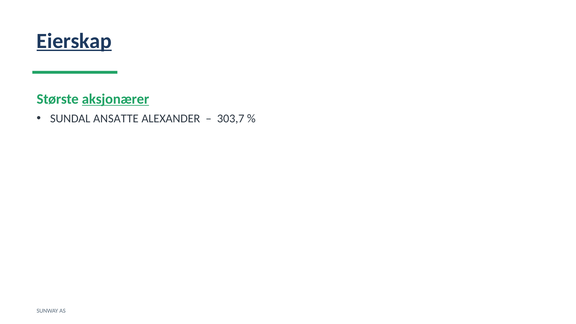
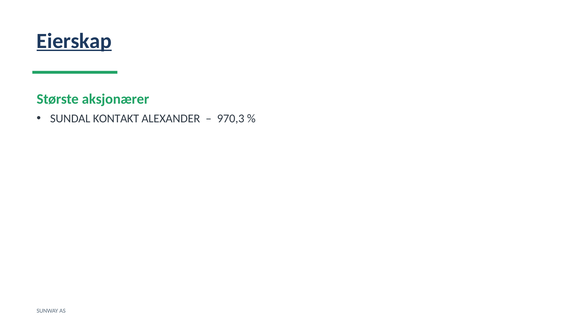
aksjonærer underline: present -> none (116, 99)
ANSATTE: ANSATTE -> KONTAKT (116, 118)
303,7: 303,7 -> 970,3 (231, 118)
